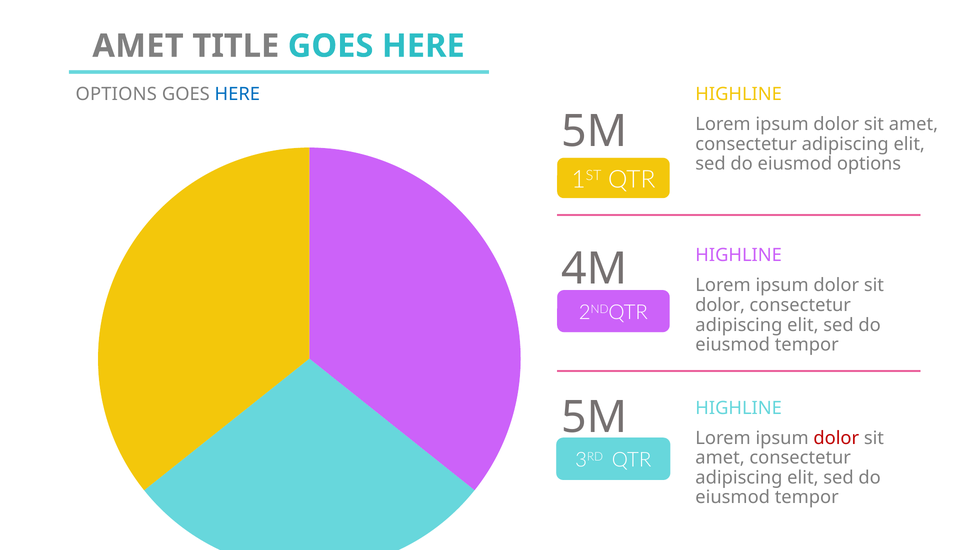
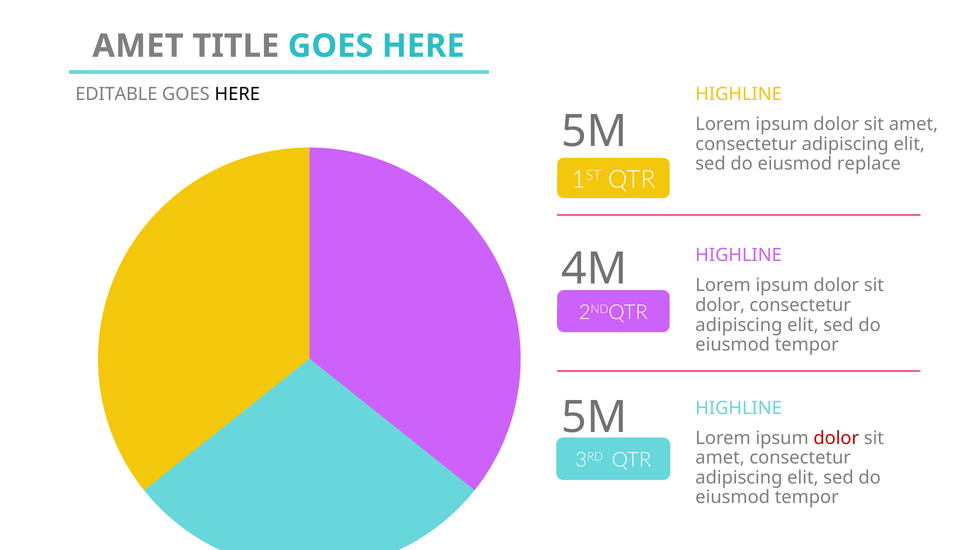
OPTIONS: OPTIONS -> EDITABLE (116, 94)
HERE colour: blue -> black (237, 94)
eiusmod options: options -> replace (869, 164)
